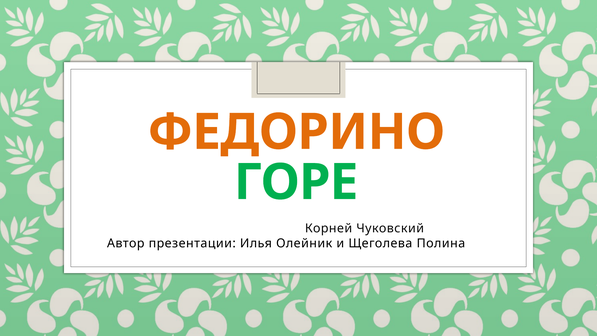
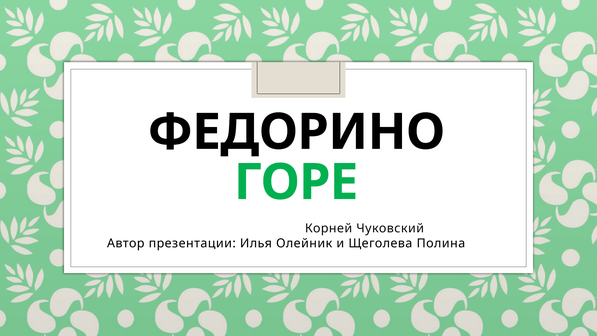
ФЕДОРИНО colour: orange -> black (296, 132)
